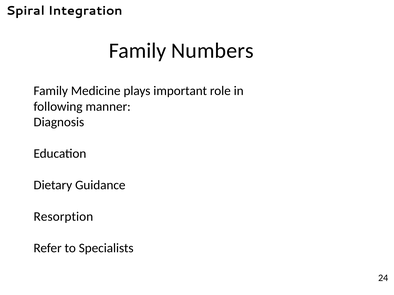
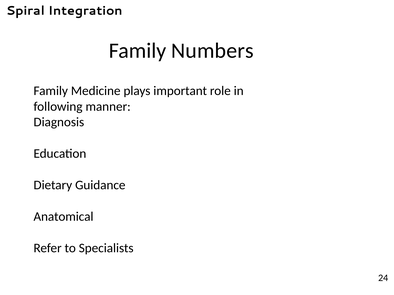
Resorption: Resorption -> Anatomical (64, 217)
